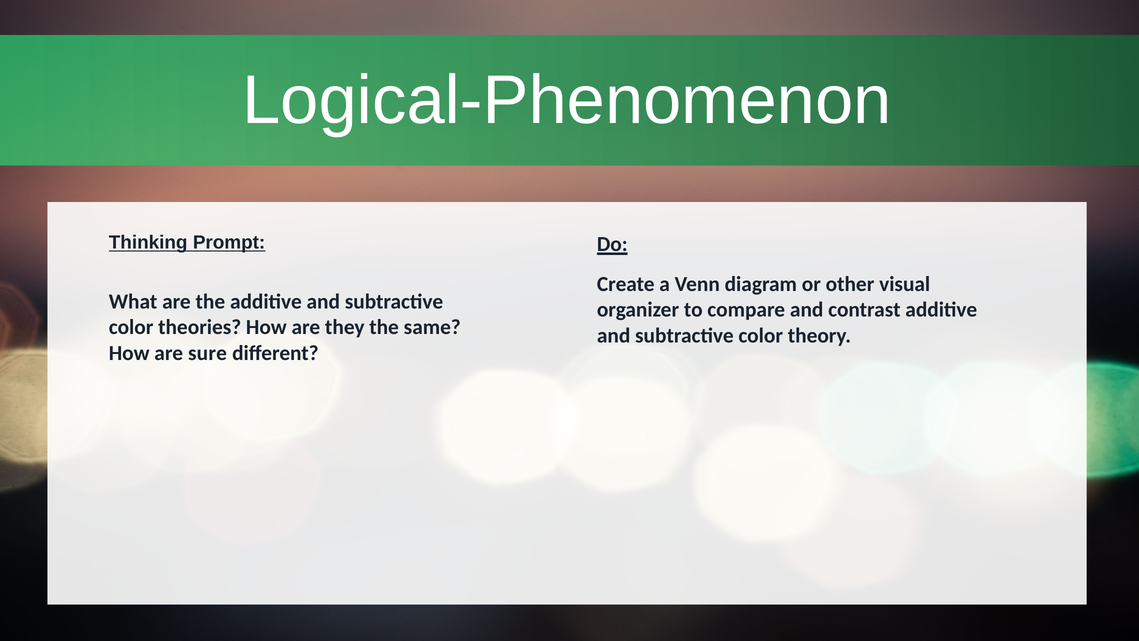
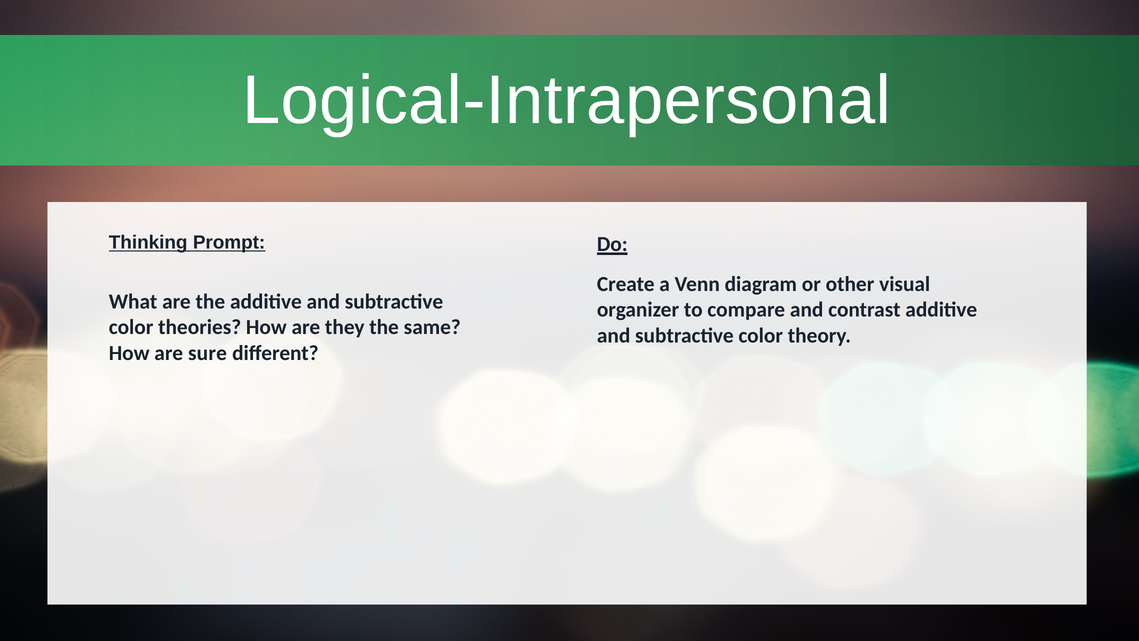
Logical-Phenomenon: Logical-Phenomenon -> Logical-Intrapersonal (567, 100)
